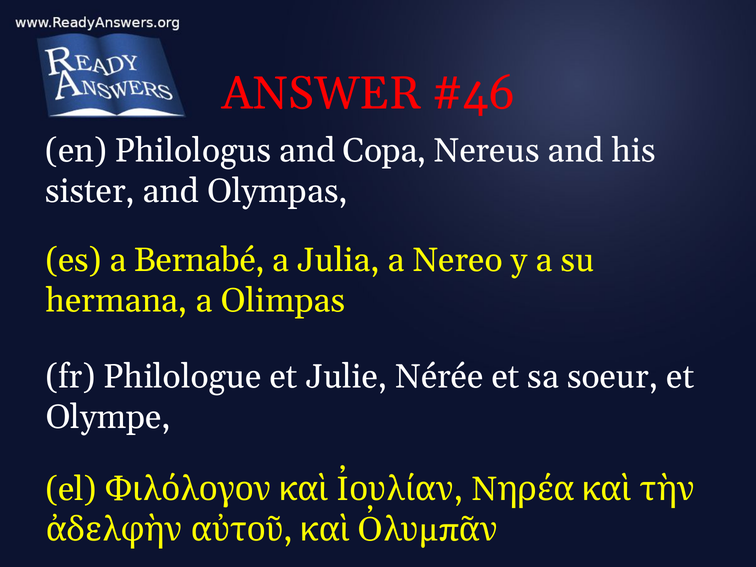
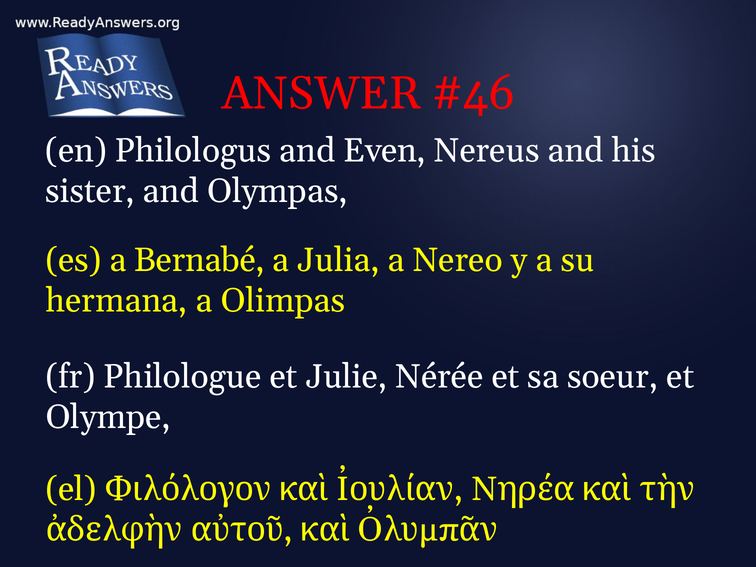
Copa: Copa -> Even (385, 151)
